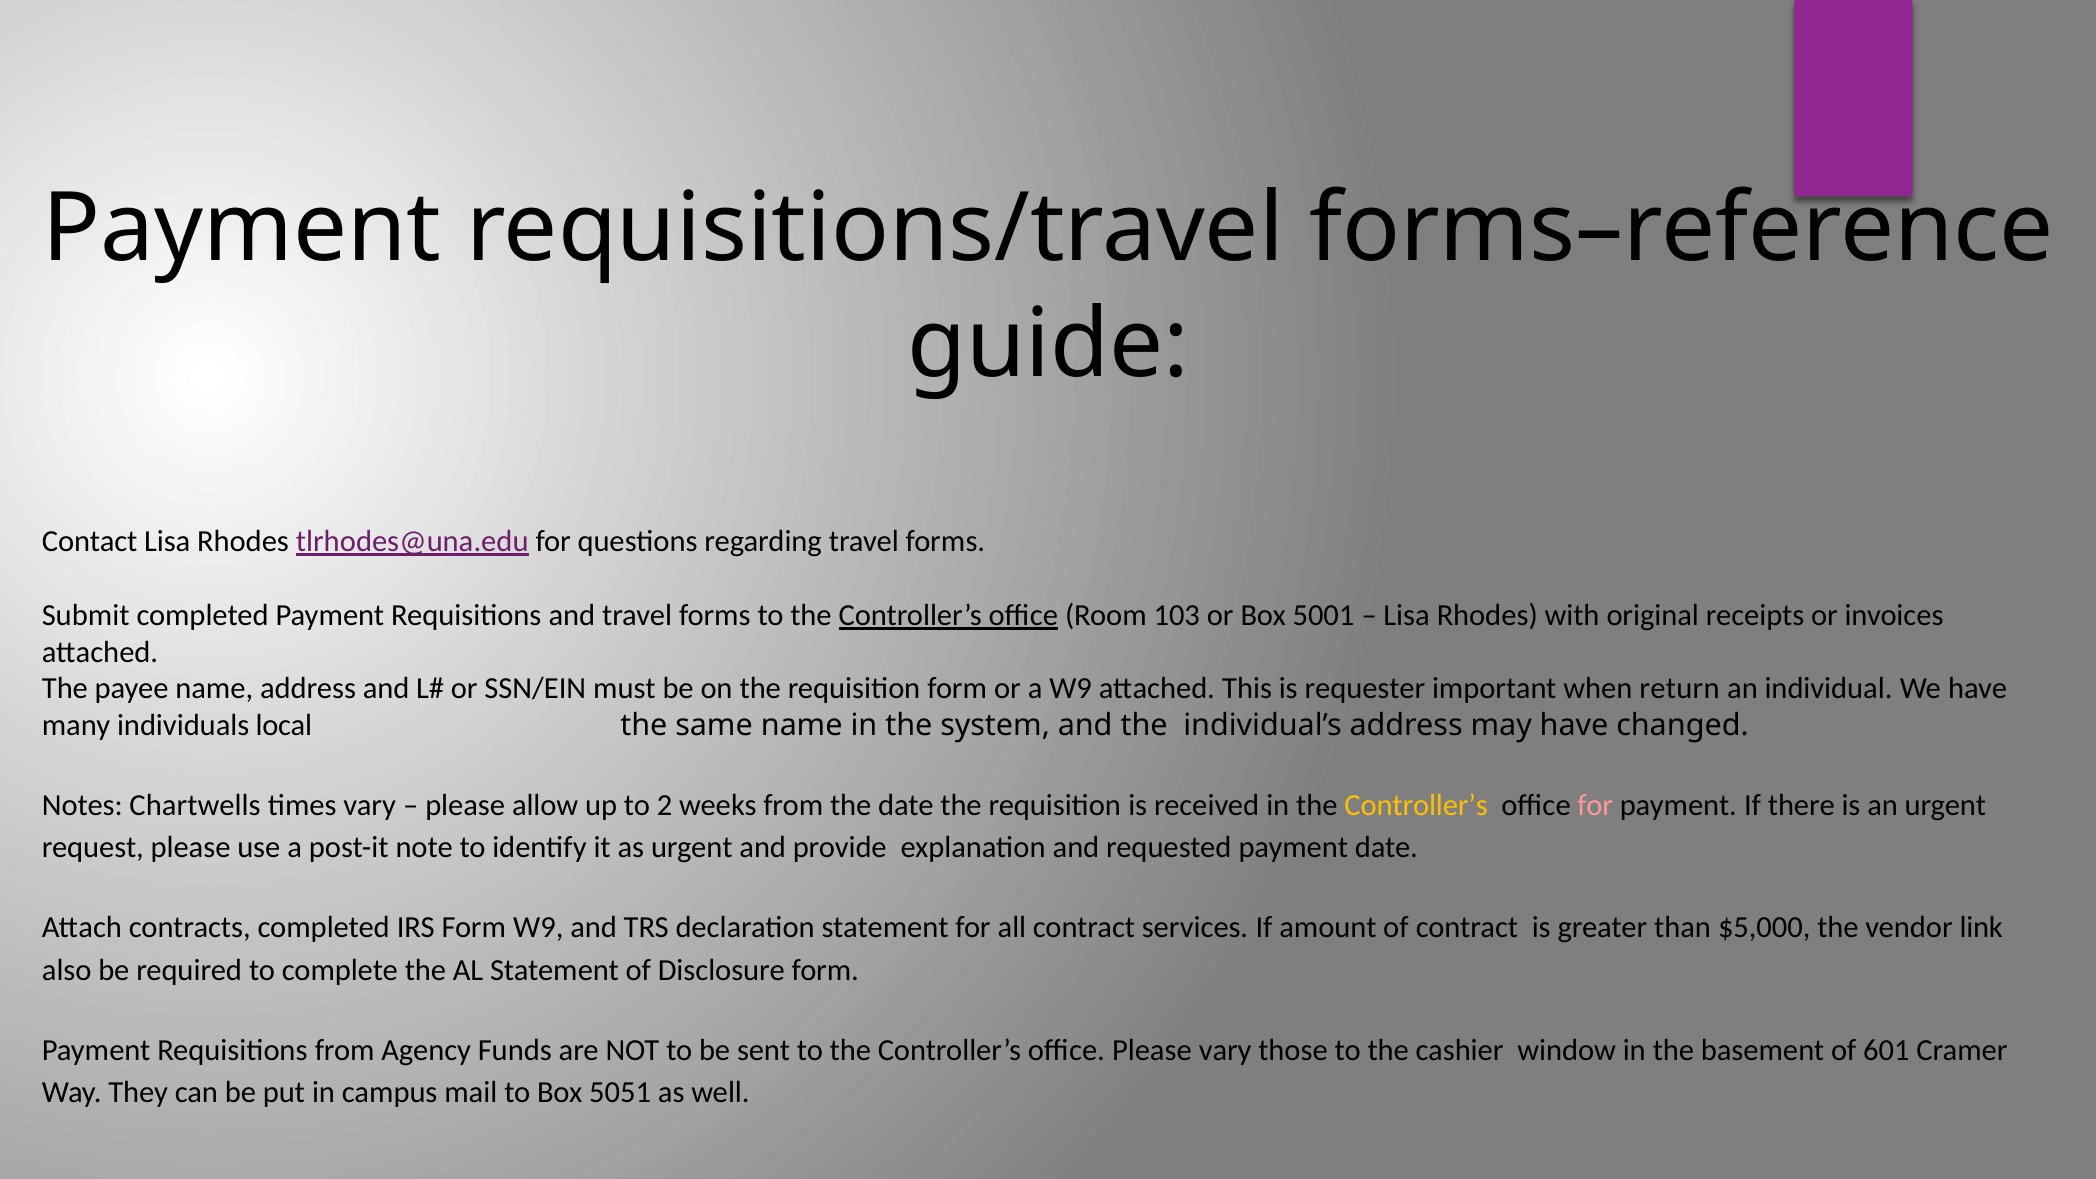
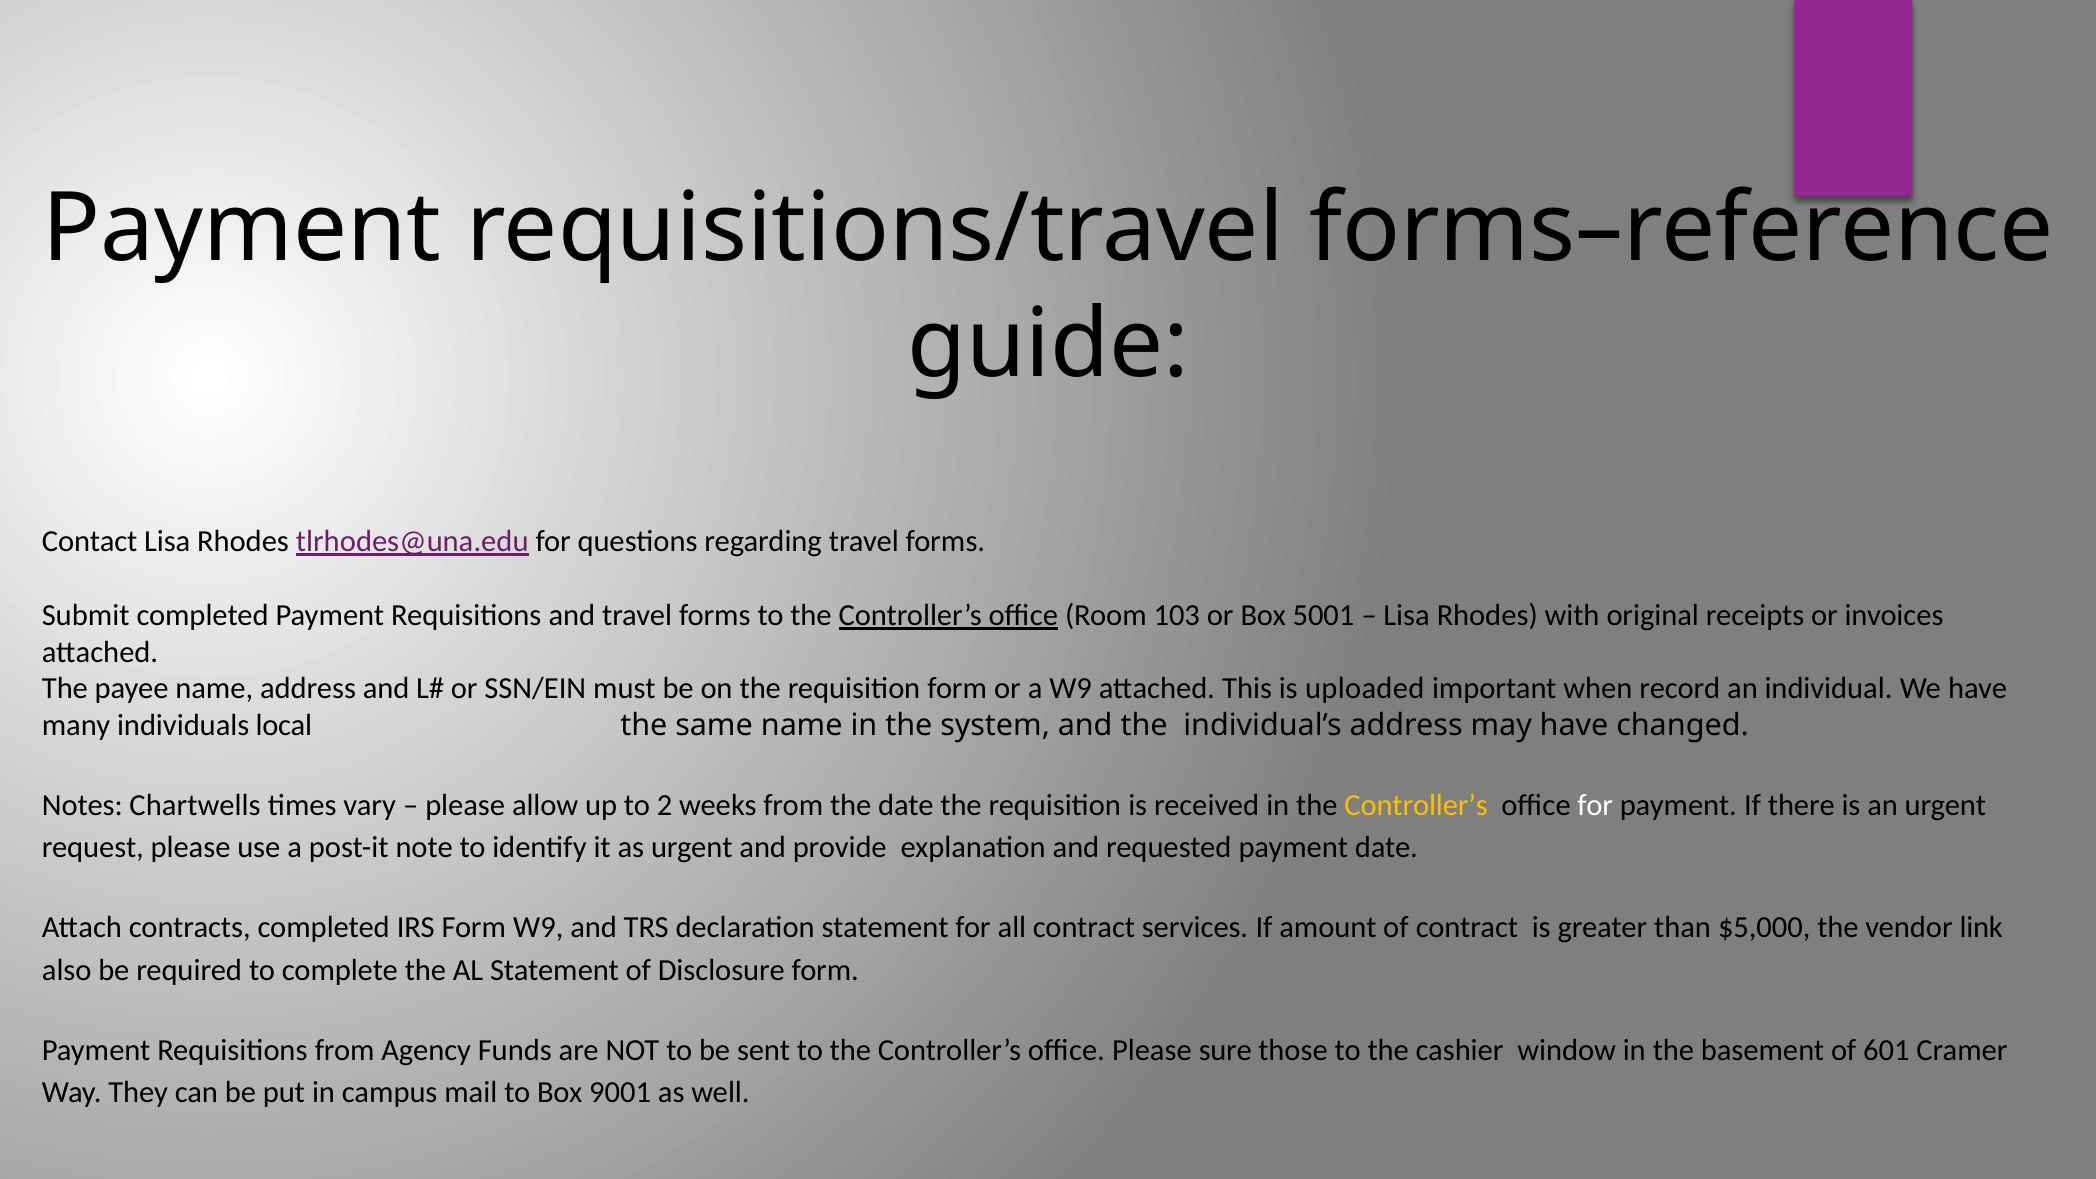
requester: requester -> uploaded (1365, 689)
return: return -> record (1680, 689)
for colour: pink -> white (1595, 805)
Please vary: vary -> sure (1225, 1050)
5051: 5051 -> 9001 (620, 1093)
